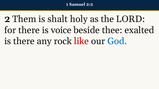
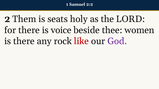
shalt: shalt -> seats (58, 19)
exalted: exalted -> women (139, 30)
God colour: blue -> purple (117, 41)
